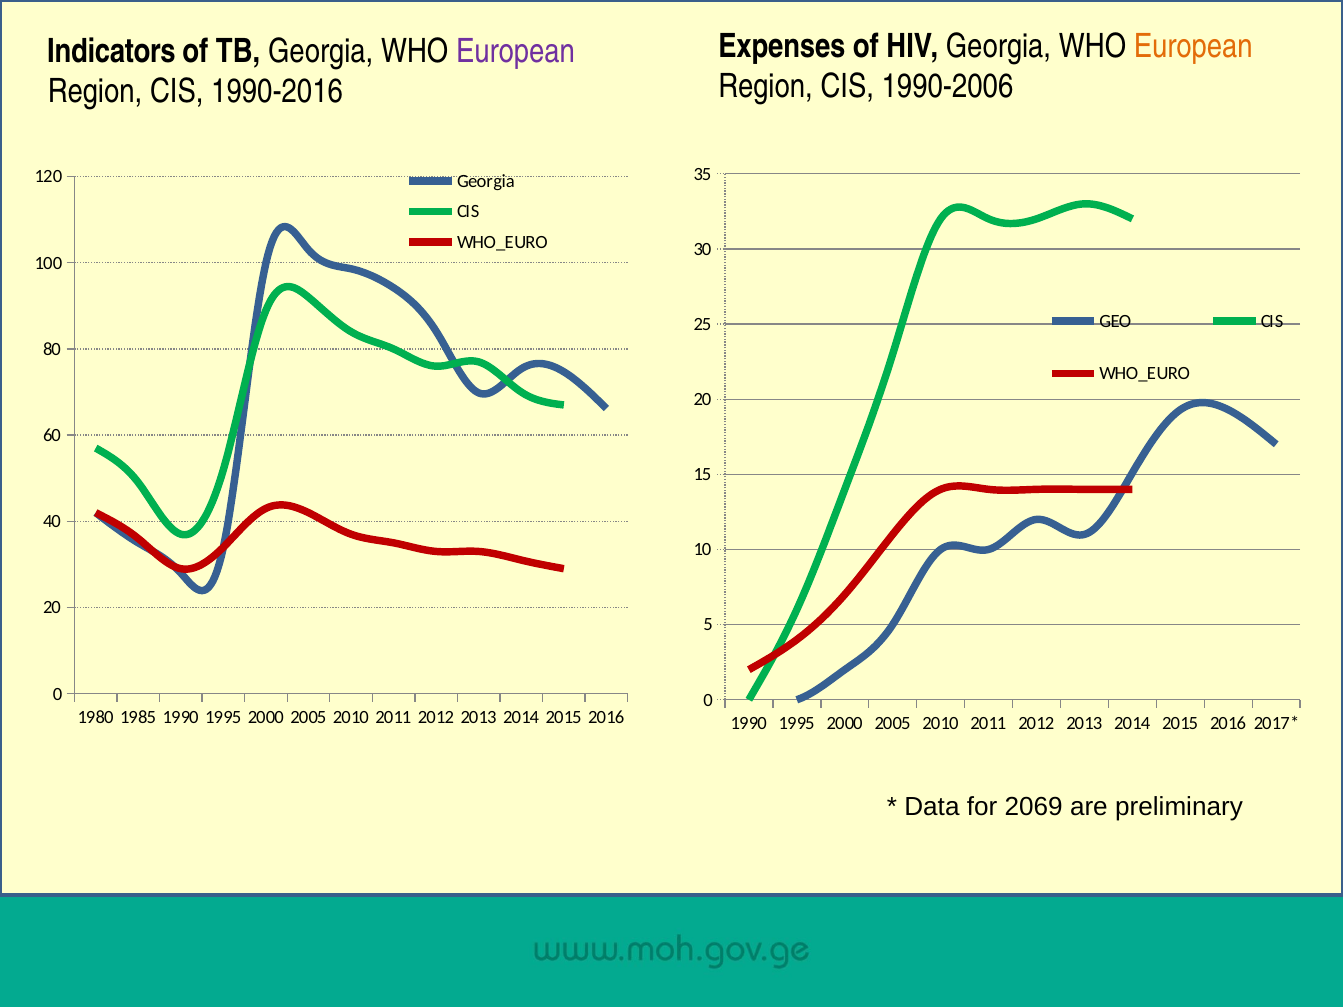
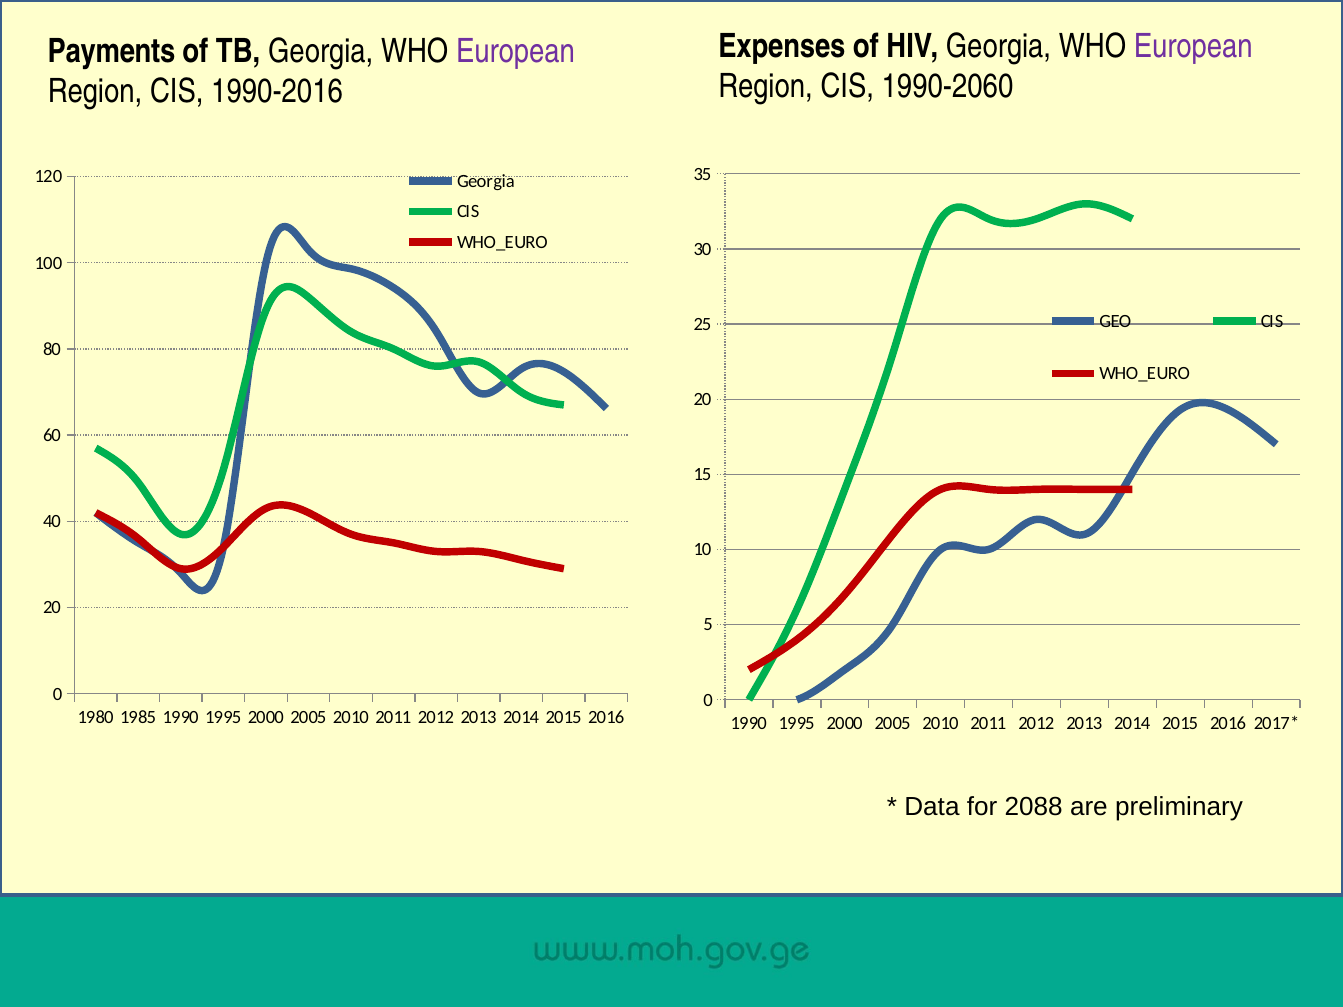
European colour: orange -> purple (1193, 46)
Indicators: Indicators -> Payments (111, 51)
1990-2006: 1990-2006 -> 1990-2060 (947, 86)
2069: 2069 -> 2088 (1034, 808)
